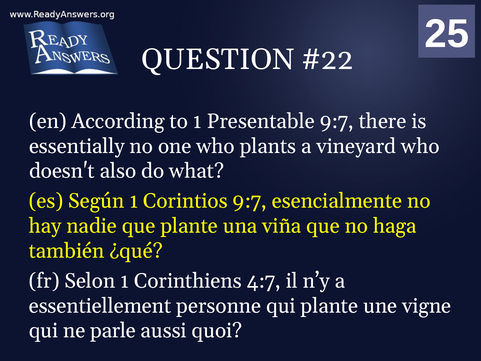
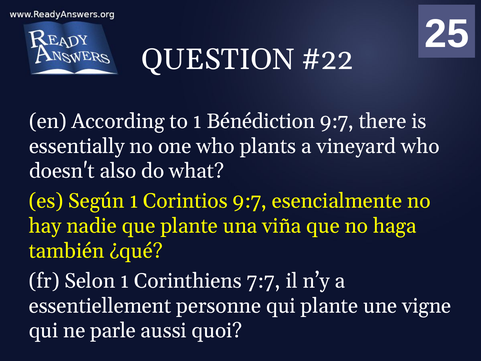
Presentable: Presentable -> Bénédiction (261, 121)
4:7: 4:7 -> 7:7 (264, 281)
